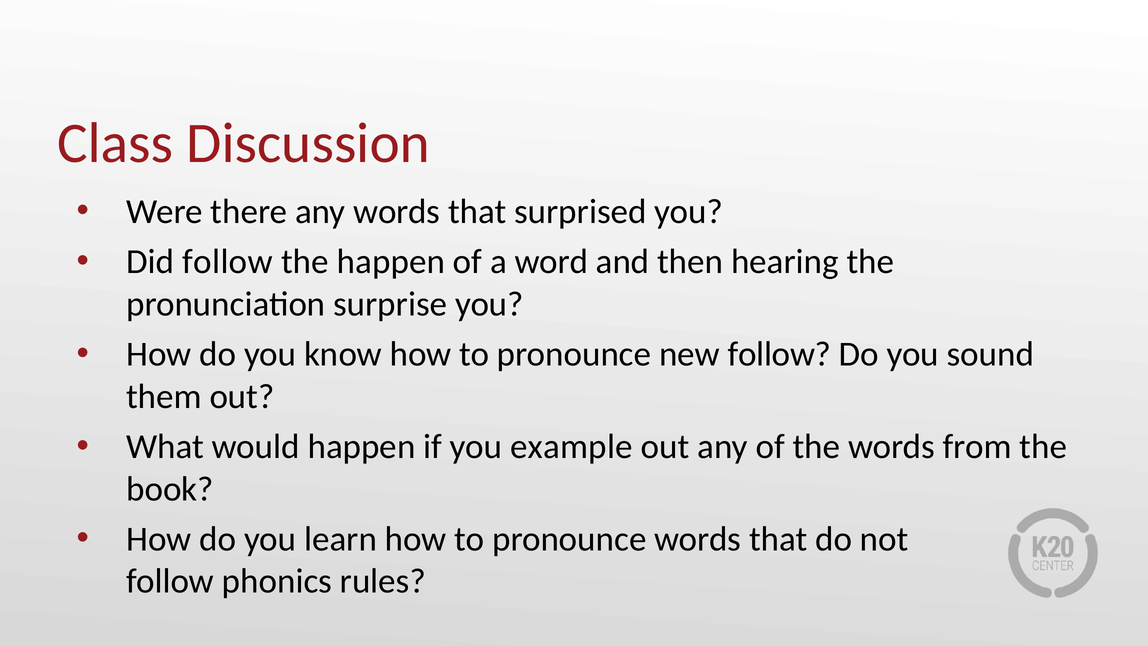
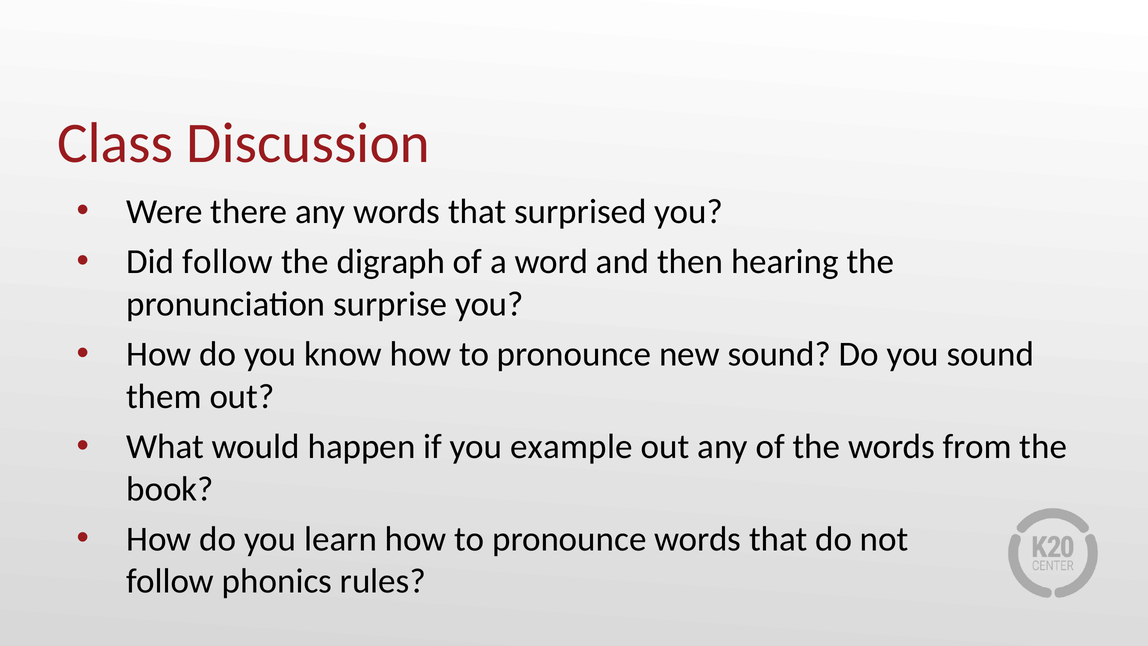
the happen: happen -> digraph (391, 262)
new follow: follow -> sound (779, 354)
